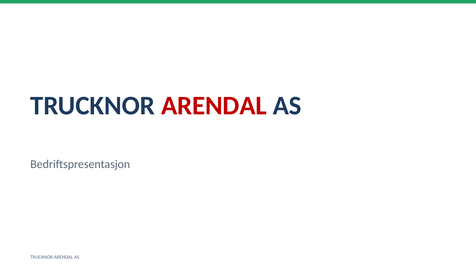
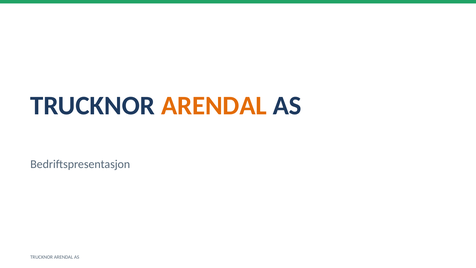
ARENDAL colour: red -> orange (214, 106)
